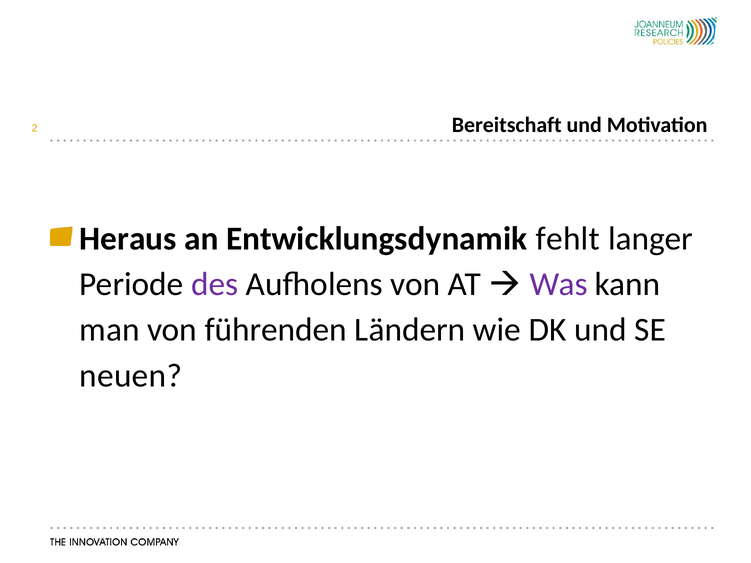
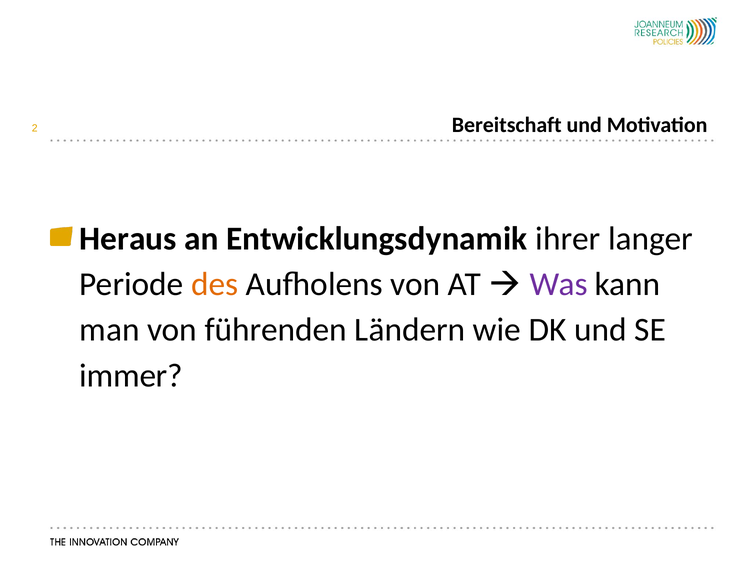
fehlt: fehlt -> ihrer (568, 239)
des colour: purple -> orange (215, 284)
neuen: neuen -> immer (131, 376)
